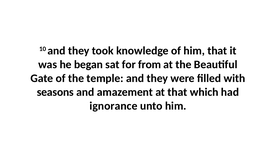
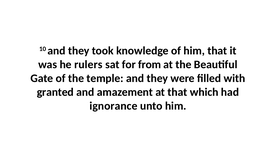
began: began -> rulers (88, 65)
seasons: seasons -> granted (55, 92)
